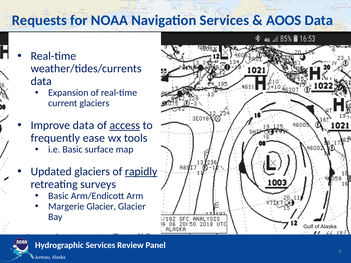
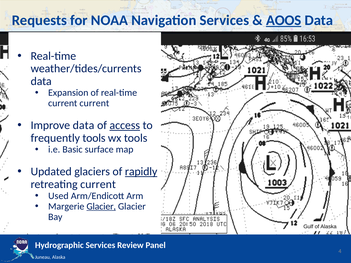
AOOS underline: none -> present (284, 20)
current glaciers: glaciers -> current (94, 103)
frequently ease: ease -> tools (94, 138)
retreating surveys: surveys -> current (98, 184)
Basic: Basic -> Used (58, 196)
Glacier underline: none -> present (101, 207)
